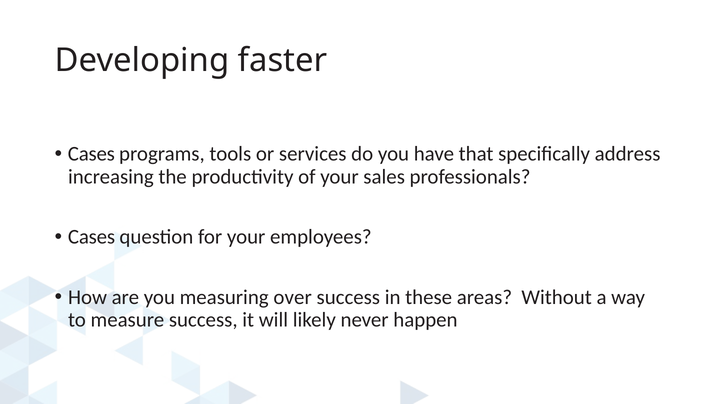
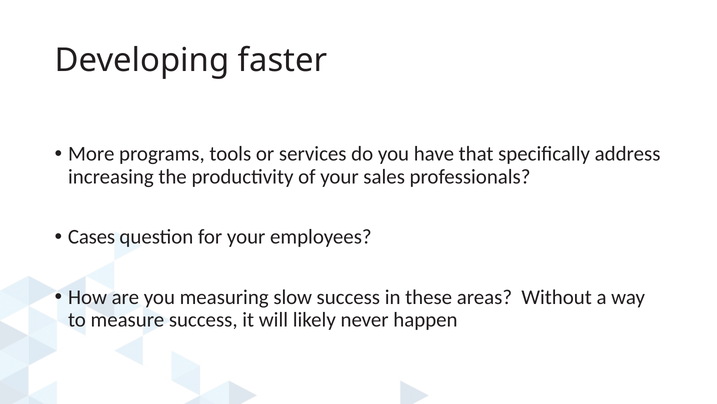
Cases: Cases -> More (91, 154)
over: over -> slow (293, 297)
